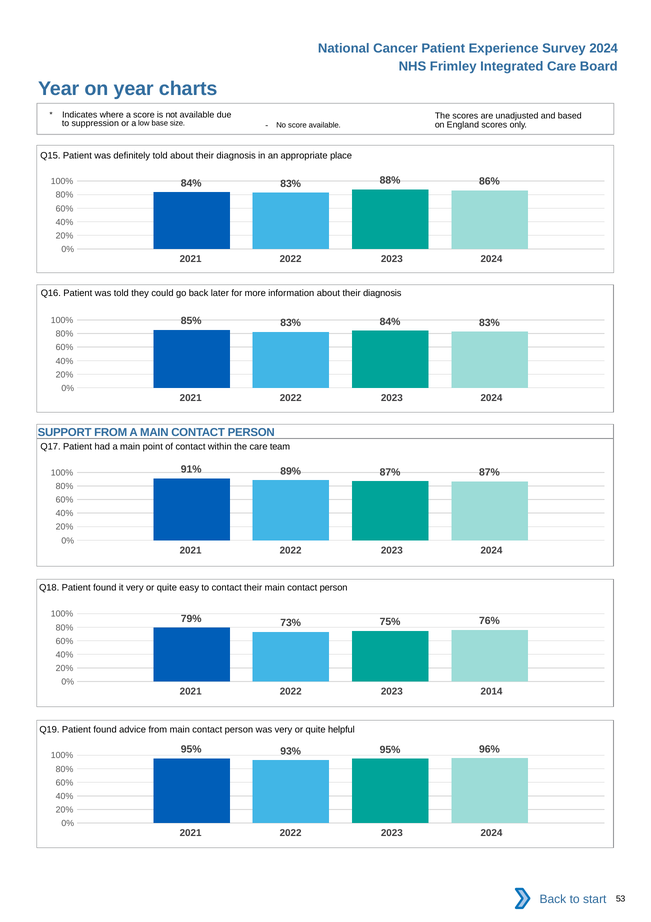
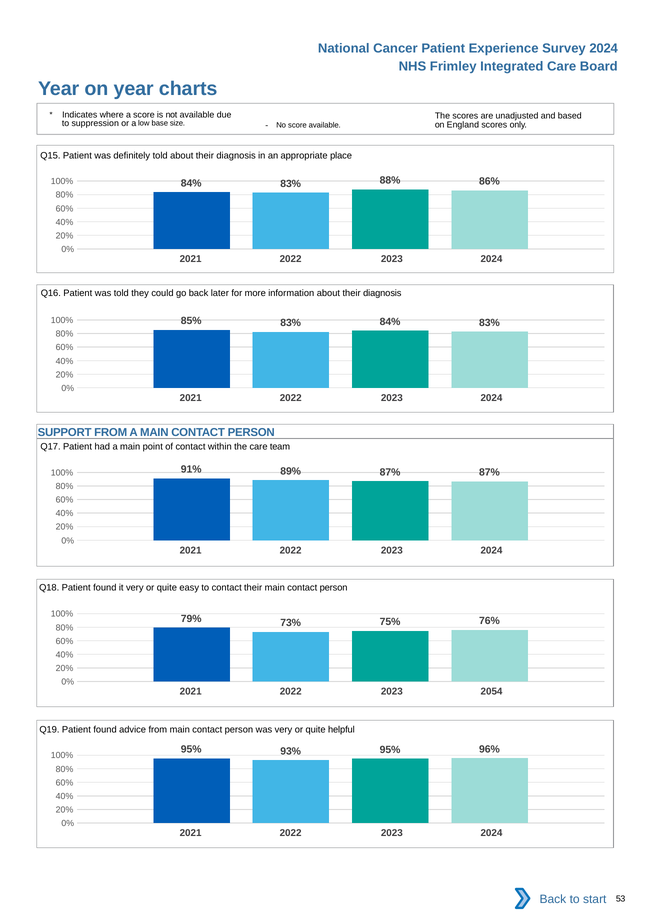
2014: 2014 -> 2054 (492, 691)
